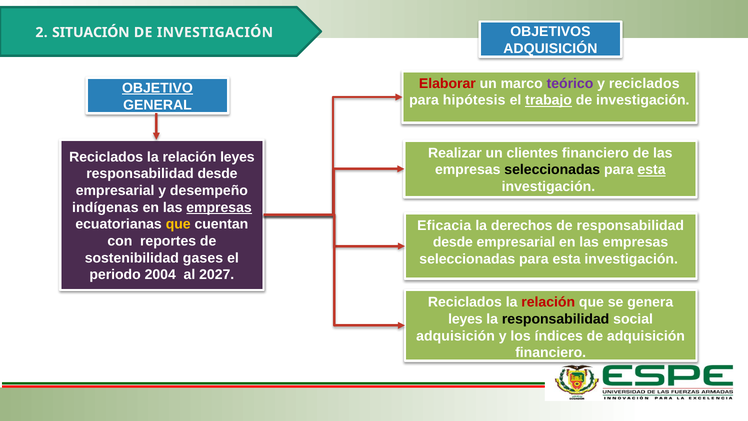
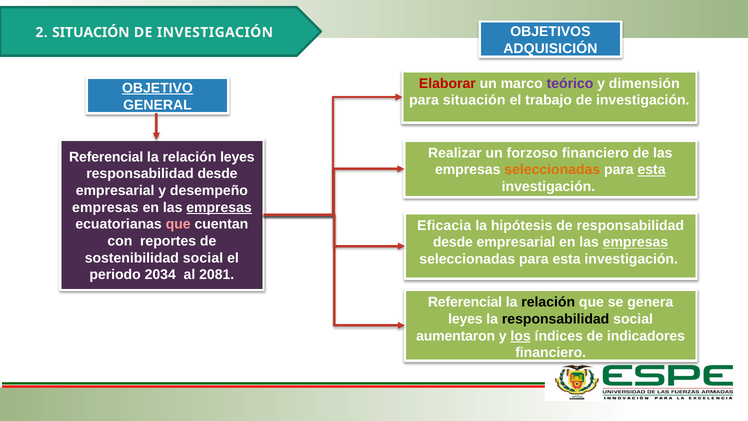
y reciclados: reciclados -> dimensión (644, 83)
para hipótesis: hipótesis -> situación (474, 100)
trabajo underline: present -> none (549, 100)
clientes: clientes -> forzoso (532, 153)
Reciclados: Reciclados -> Referencial (106, 157)
seleccionadas colour: black -> orange (552, 170)
indígenas: indígenas -> empresas (105, 207)
que colour: yellow -> pink (178, 224)
derechos: derechos -> hipótesis (522, 225)
empresas underline: none -> present (635, 242)
sostenibilidad gases: gases -> social (203, 258)
2004: 2004 -> 2034 (160, 275)
2027: 2027 -> 2081 (217, 275)
Reciclados: Reciclados -> Referencial (465, 302)
relación colour: red -> black (548, 302)
adquisición: adquisición -> aumentaron (456, 336)
los underline: none -> present (521, 336)
de adquisición: adquisición -> indicadores (646, 336)
